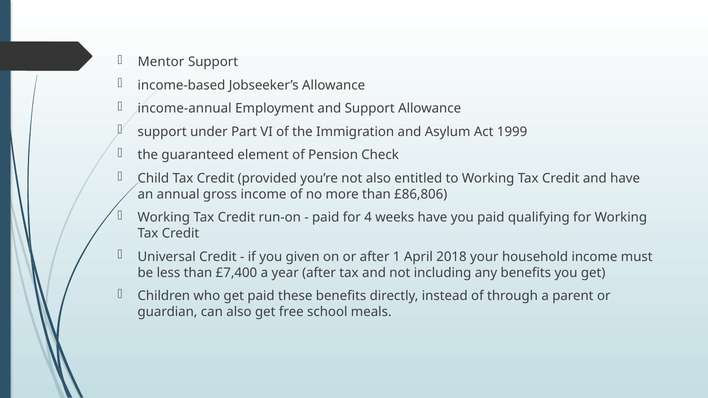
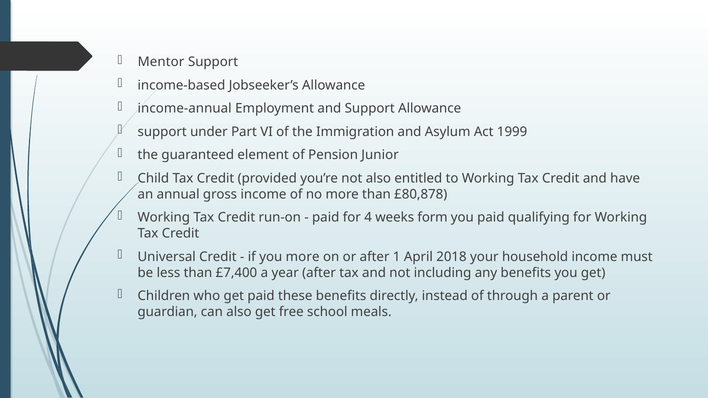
Check: Check -> Junior (380, 155)
£86,806: £86,806 -> £80,878 (421, 194)
weeks have: have -> form (433, 218)
you given: given -> more (303, 257)
